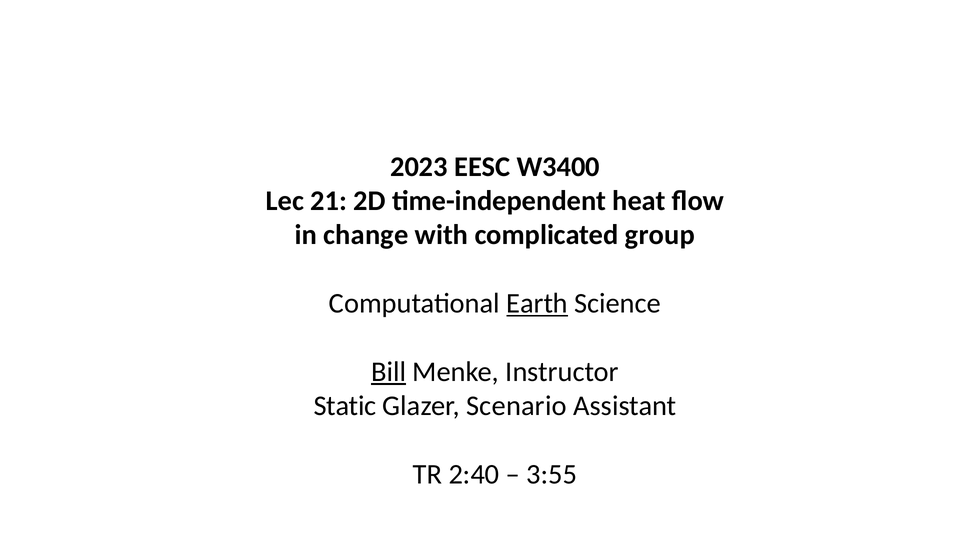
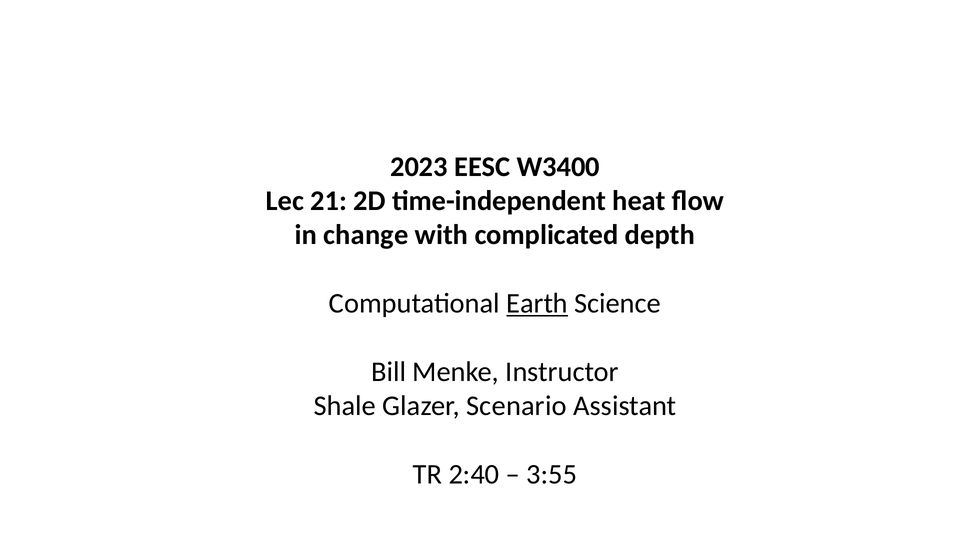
group: group -> depth (660, 235)
Bill underline: present -> none (389, 372)
Static: Static -> Shale (345, 406)
